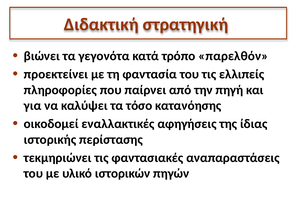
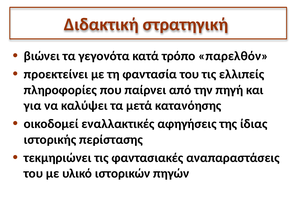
τόσο: τόσο -> μετά (139, 106)
